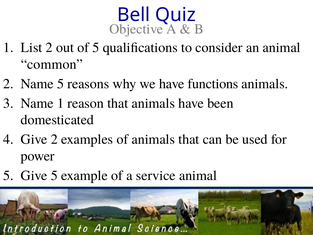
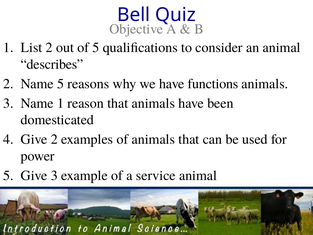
common: common -> describes (52, 64)
Give 5: 5 -> 3 (54, 175)
